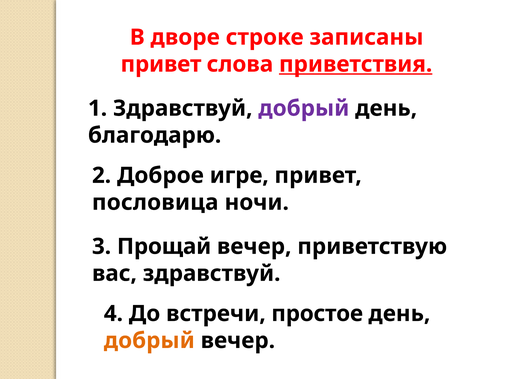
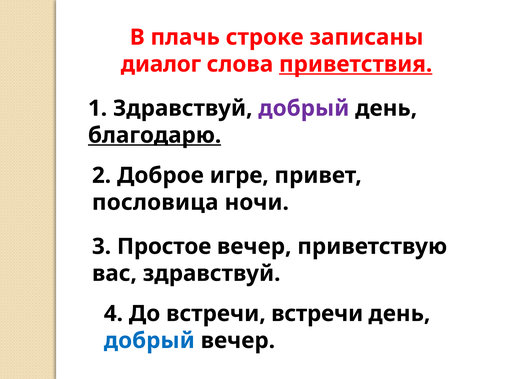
дворе: дворе -> плачь (185, 37)
привет: привет -> диалог (161, 64)
благодарю underline: none -> present (155, 135)
Прощай: Прощай -> Простое (164, 247)
встречи простое: простое -> встречи (317, 314)
добрый colour: orange -> blue (149, 341)
